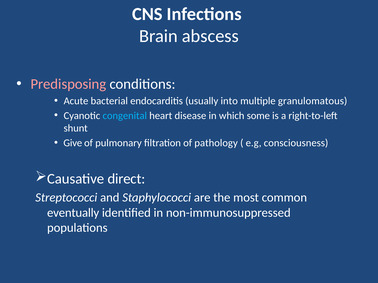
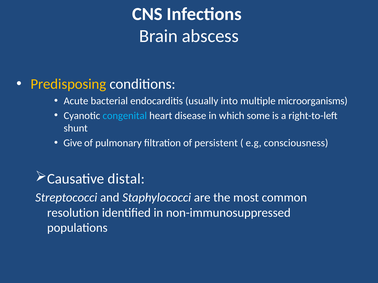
Predisposing colour: pink -> yellow (68, 84)
granulomatous: granulomatous -> microorganisms (313, 101)
pathology: pathology -> persistent (216, 143)
direct: direct -> distal (126, 179)
eventually: eventually -> resolution (73, 213)
